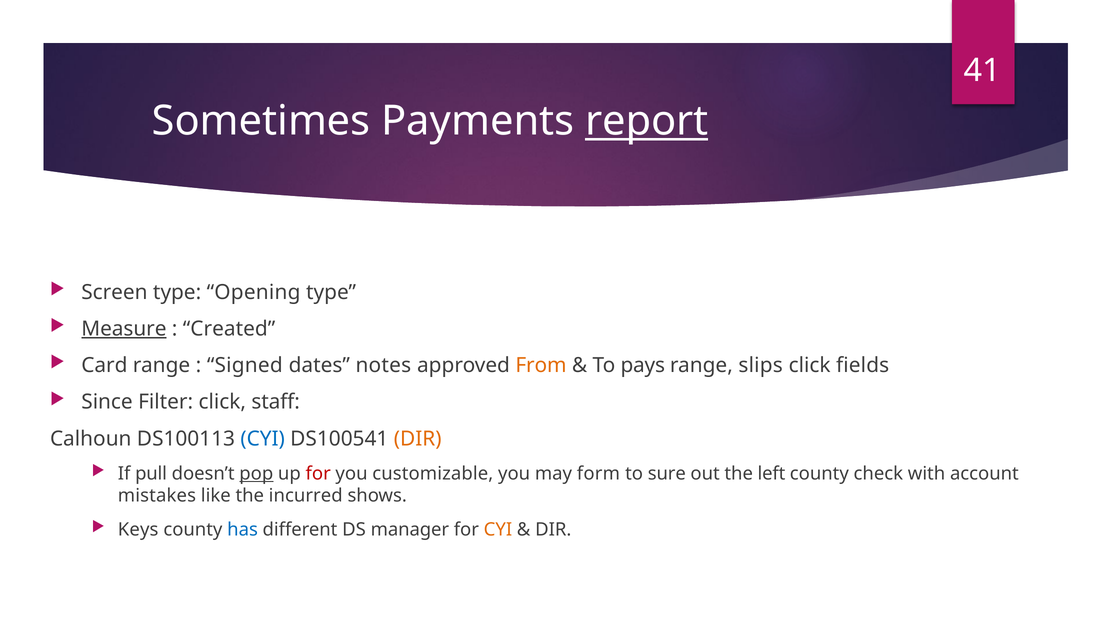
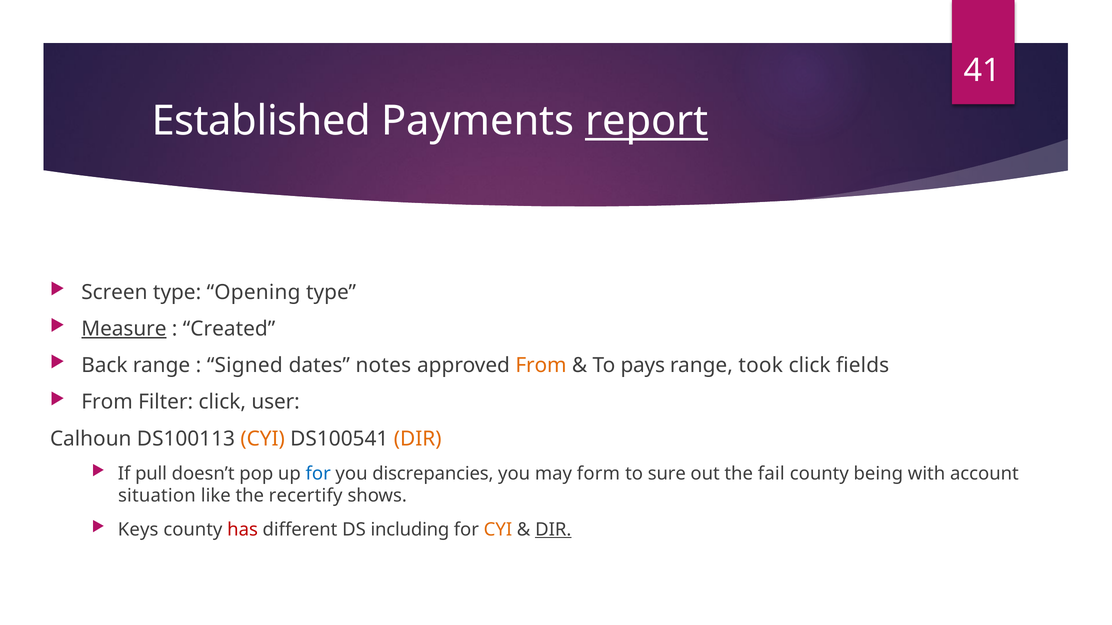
Sometimes: Sometimes -> Established (261, 121)
Card: Card -> Back (104, 366)
slips: slips -> took (761, 366)
Since: Since -> From (107, 402)
staff: staff -> user (276, 402)
CYI colour: blue -> orange (263, 439)
pop underline: present -> none (256, 474)
for colour: red -> blue (318, 474)
customizable: customizable -> discrepancies (433, 474)
left: left -> fail (771, 474)
check: check -> being (878, 474)
mistakes: mistakes -> situation (157, 496)
incurred: incurred -> recertify (306, 496)
has colour: blue -> red (243, 530)
manager: manager -> including (410, 530)
DIR underline: none -> present (553, 530)
